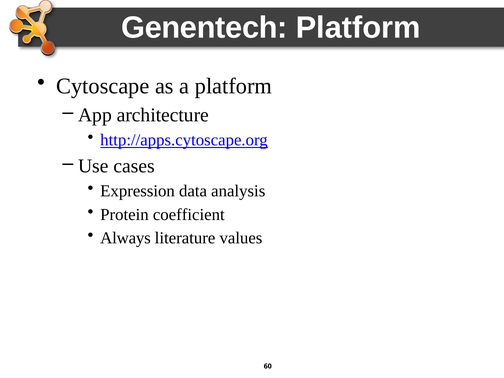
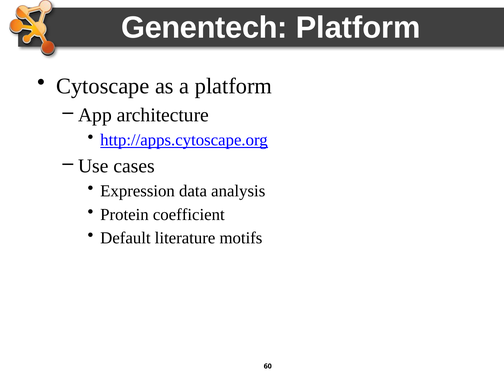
Always: Always -> Default (125, 238)
values: values -> motifs (241, 238)
